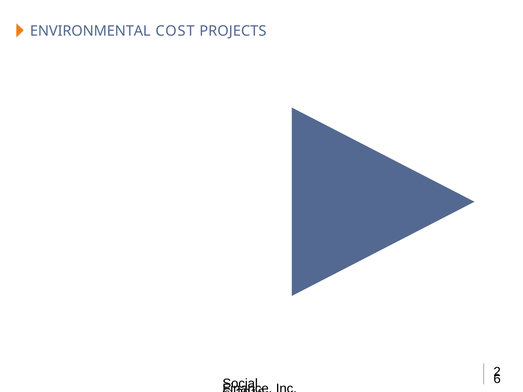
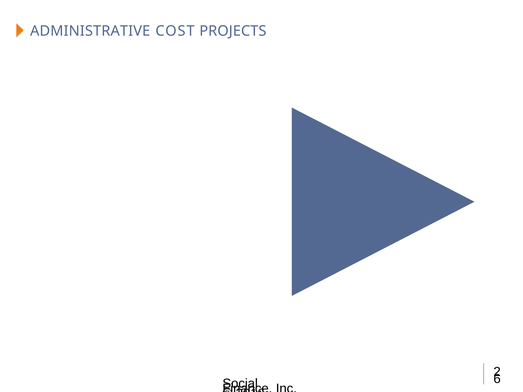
ENVIRONMENTAL: ENVIRONMENTAL -> ADMINISTRATIVE (90, 31)
